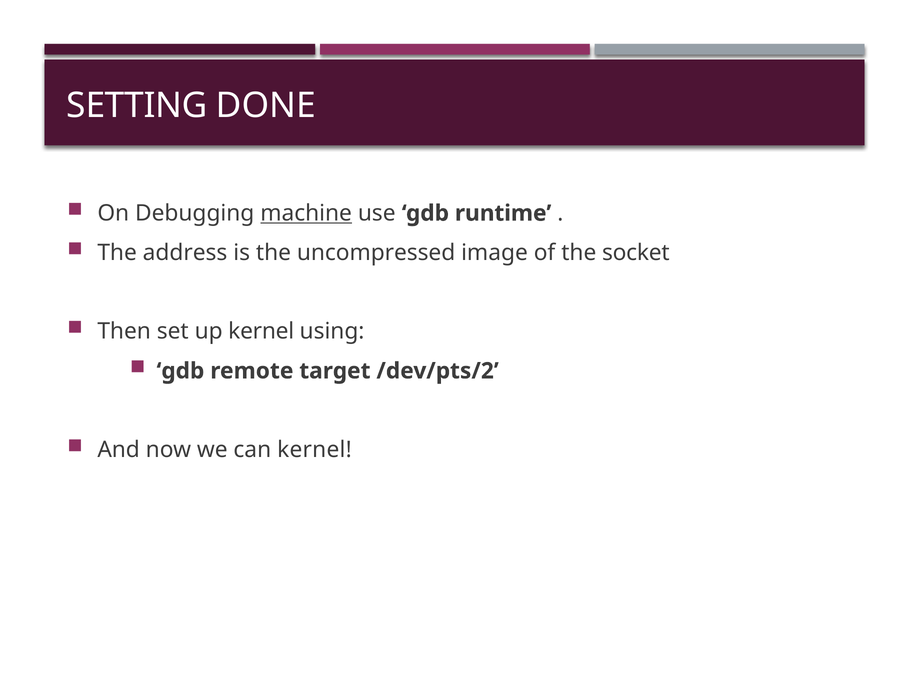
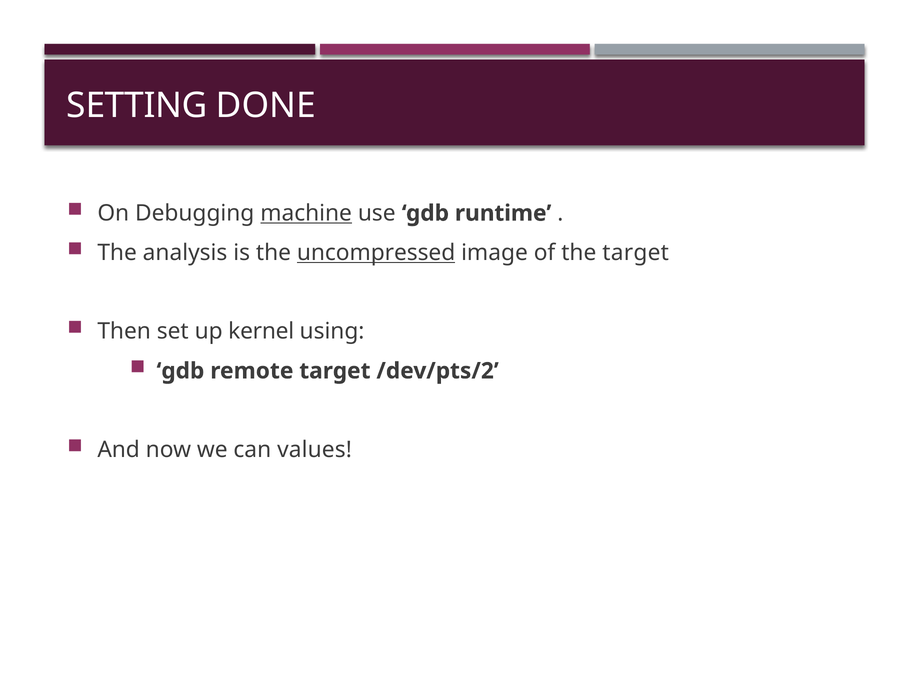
address: address -> analysis (185, 253)
uncompressed underline: none -> present (376, 253)
the socket: socket -> target (636, 253)
can kernel: kernel -> values (315, 450)
